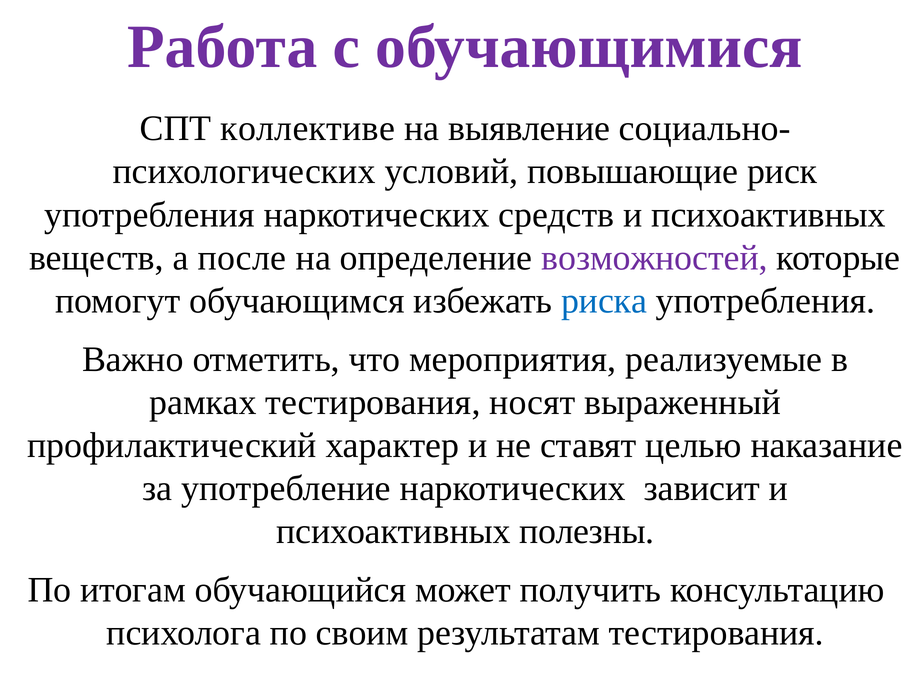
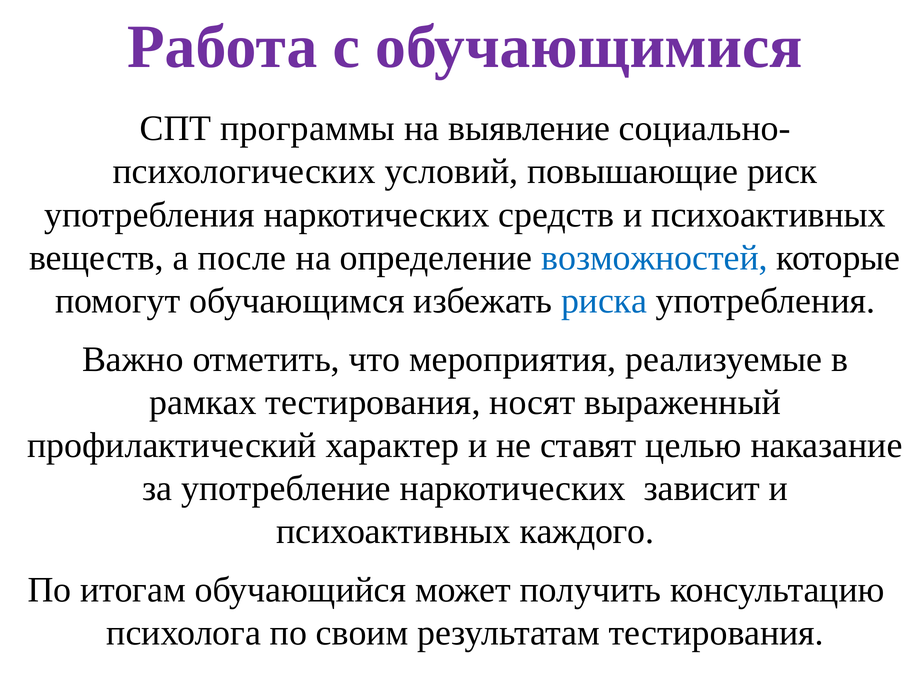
коллективе: коллективе -> программы (308, 129)
возможностей colour: purple -> blue (654, 258)
полезны: полезны -> каждого (587, 532)
